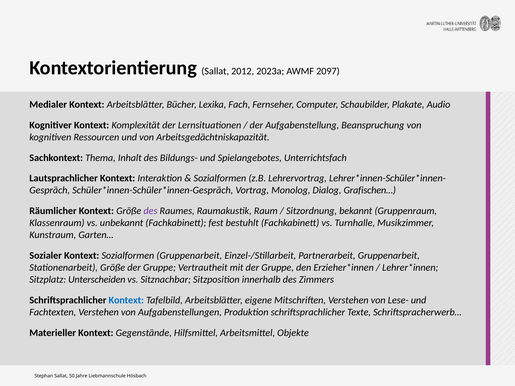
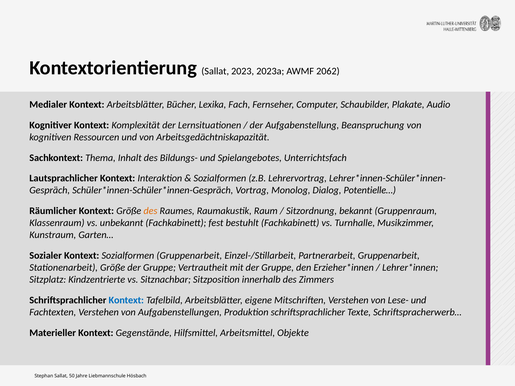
2012: 2012 -> 2023 (243, 71)
2097: 2097 -> 2062 (328, 71)
Grafischen…: Grafischen… -> Potentielle… (370, 190)
des colour: purple -> orange (150, 211)
Unterscheiden: Unterscheiden -> Kindzentrierte (97, 280)
